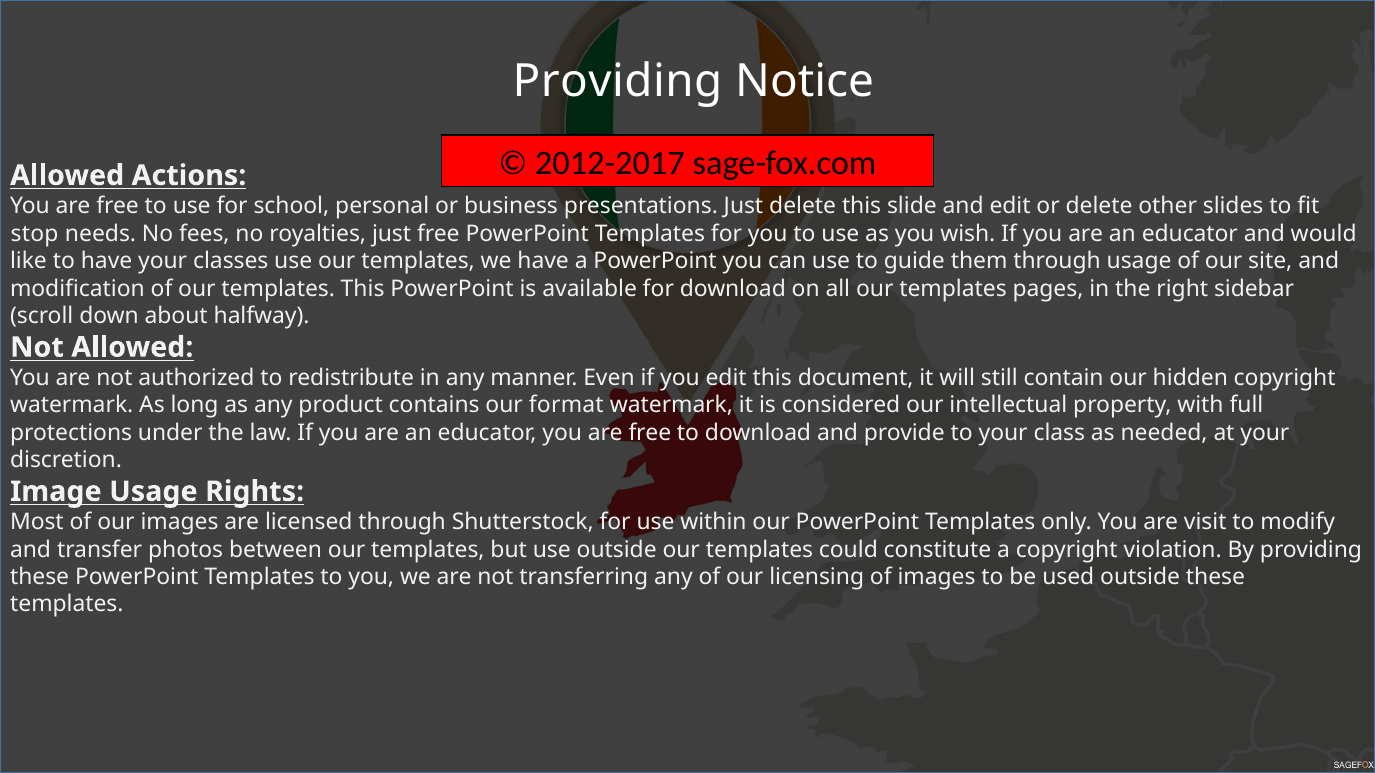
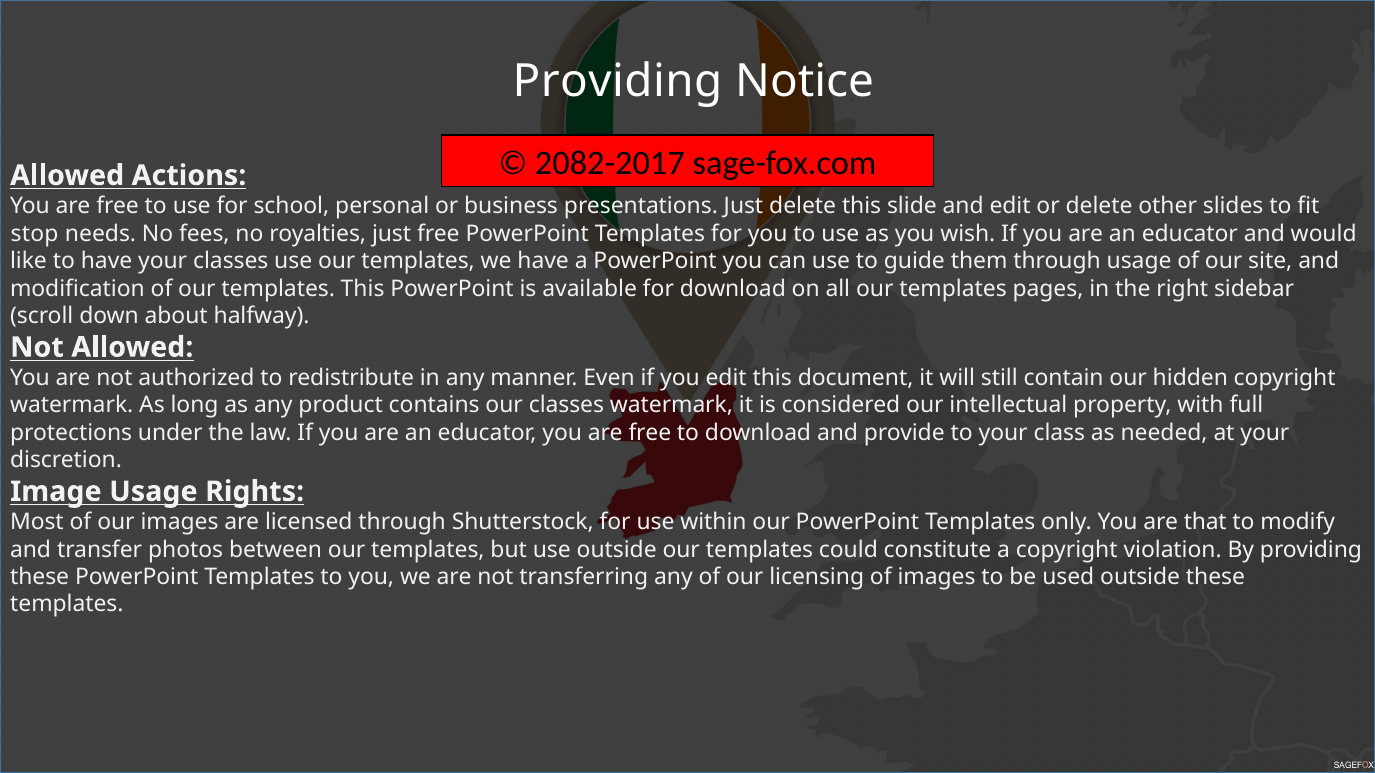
2012-2017: 2012-2017 -> 2082-2017 (610, 163)
our format: format -> classes (566, 405)
visit: visit -> that (1205, 522)
